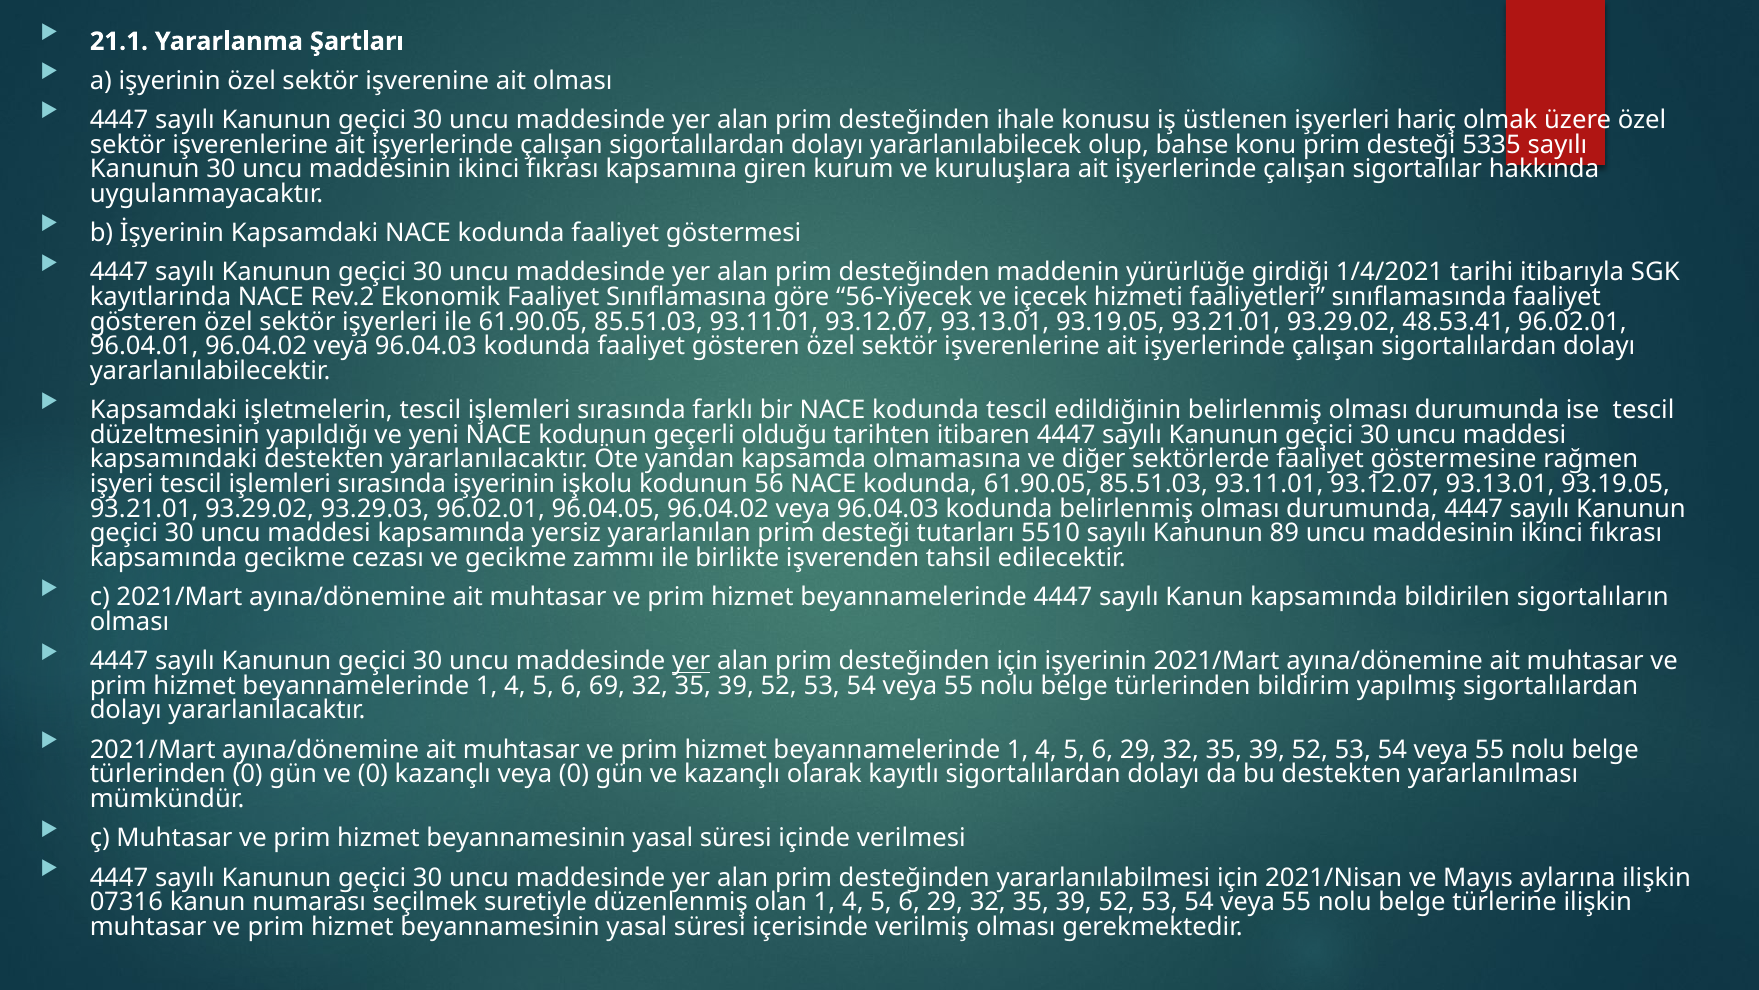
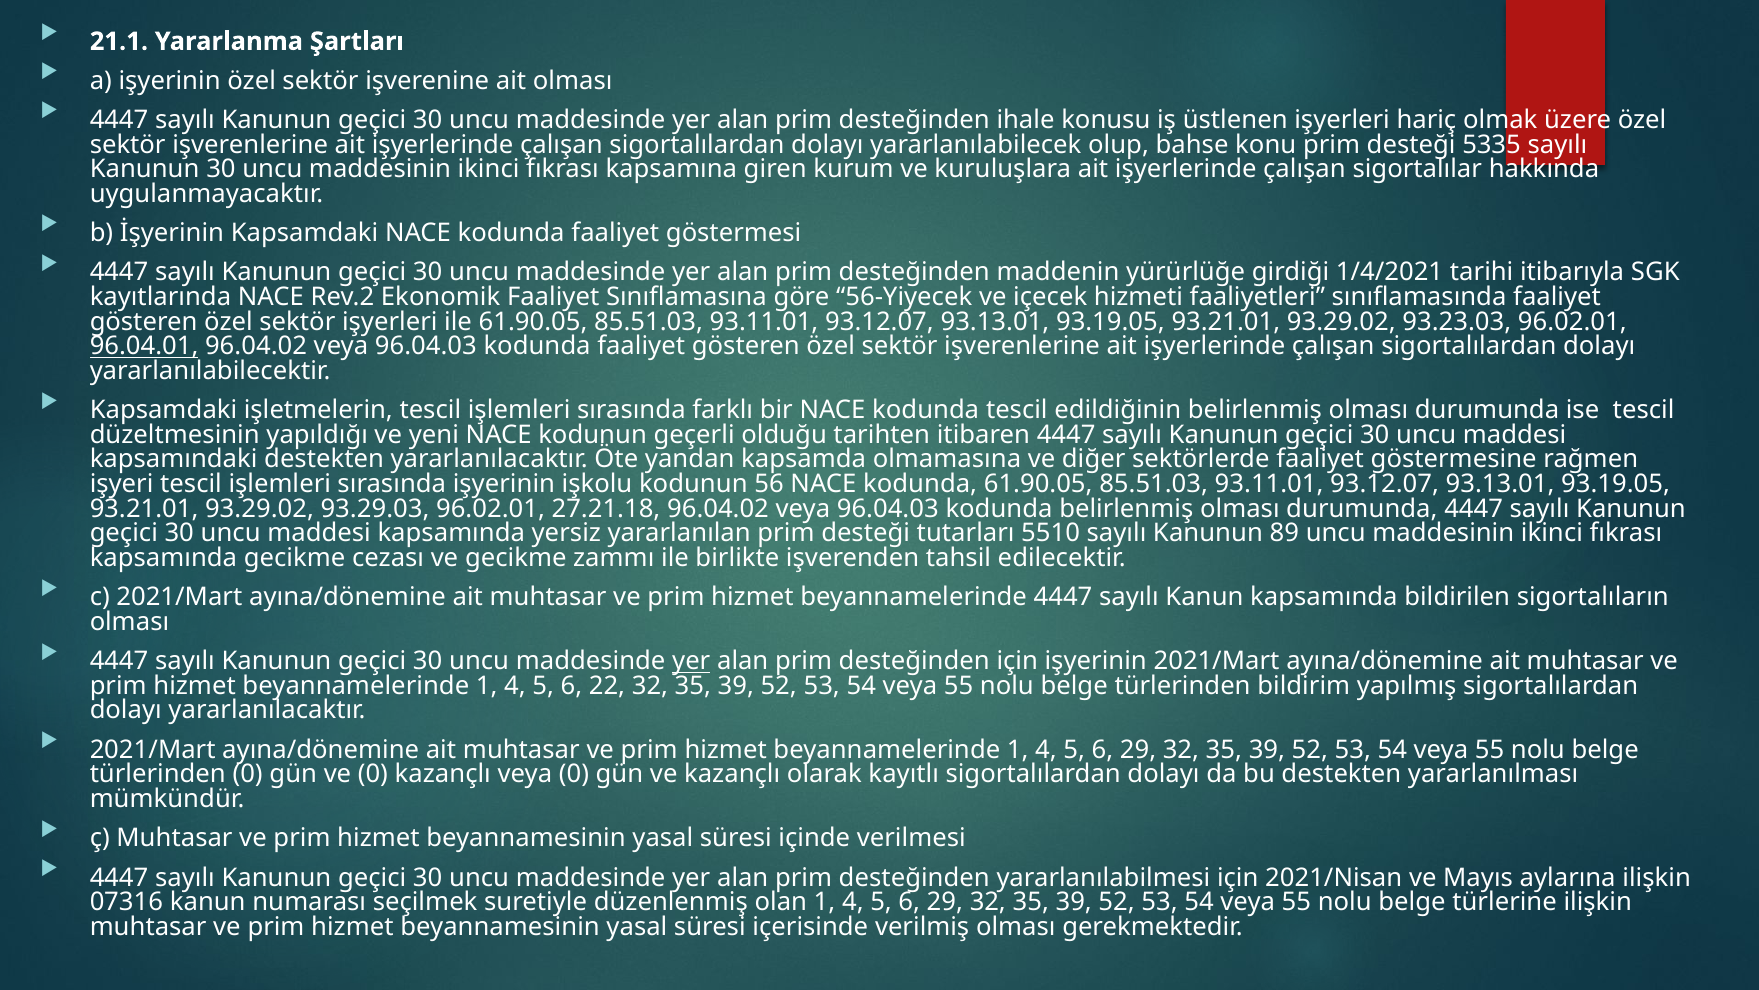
48.53.41: 48.53.41 -> 93.23.03 (1457, 321)
96.04.01 underline: none -> present (144, 346)
96.04.05: 96.04.05 -> 27.21.18 (606, 508)
69: 69 -> 22 (607, 685)
